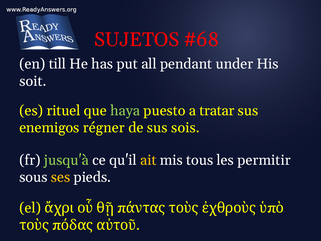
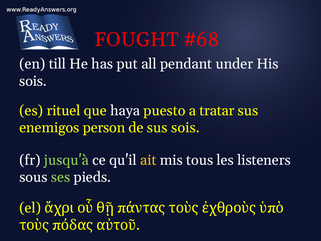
SUJETOS: SUJETOS -> FOUGHT (137, 40)
soit: soit -> sois (33, 81)
haya colour: light green -> white (125, 110)
régner: régner -> person (104, 128)
permitir: permitir -> listeners (264, 160)
ses colour: yellow -> light green (61, 177)
